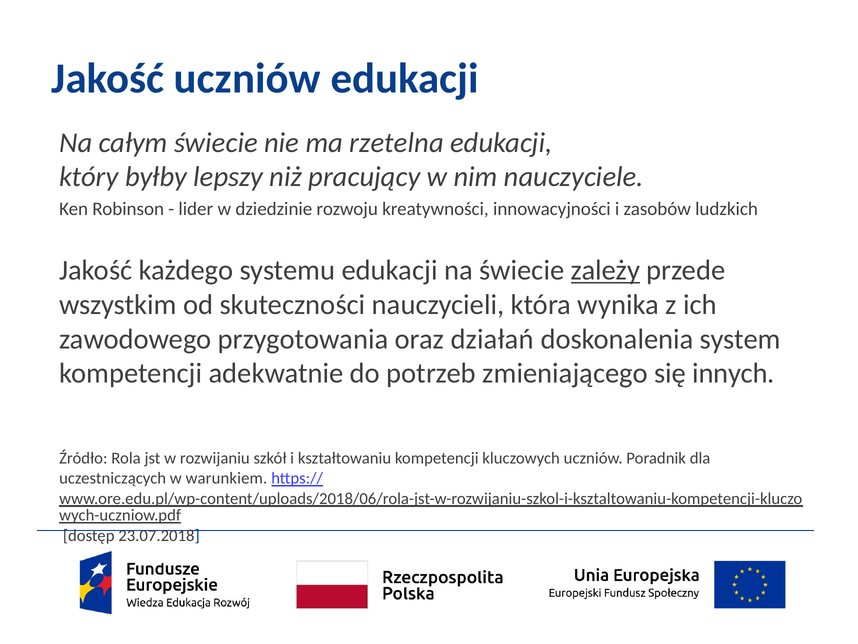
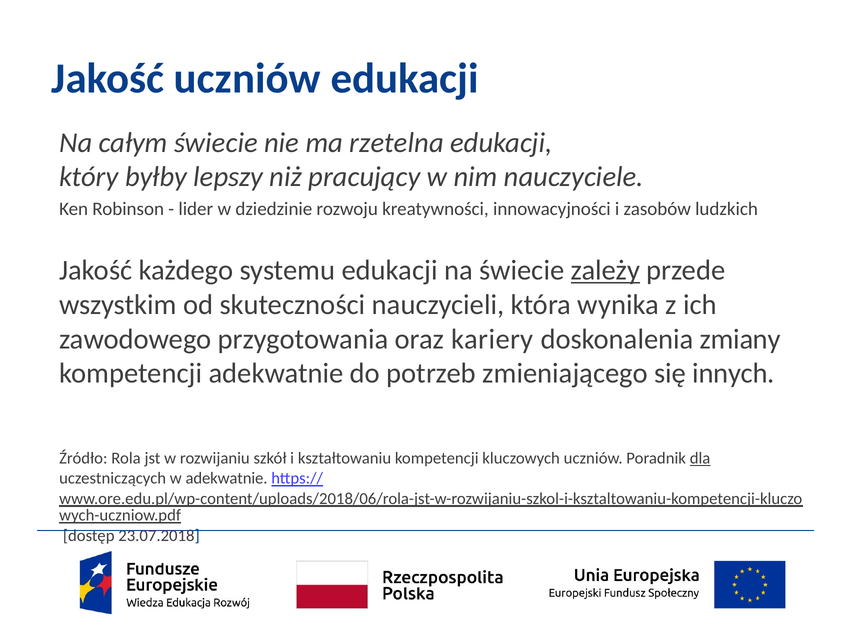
działań: działań -> kariery (492, 339)
system: system -> zmiany (740, 339)
dla underline: none -> present (700, 458)
w warunkiem: warunkiem -> adekwatnie (227, 478)
